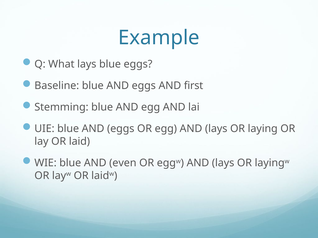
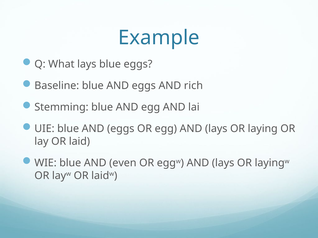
first: first -> rich (193, 86)
